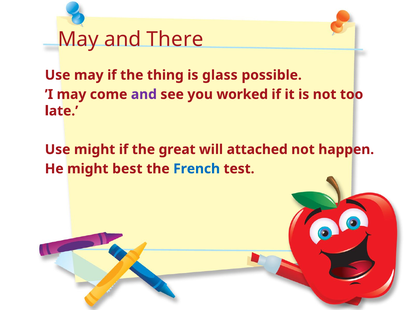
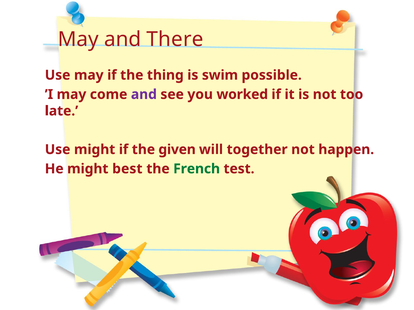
glass: glass -> swim (220, 75)
great: great -> given (177, 150)
attached: attached -> together (257, 150)
French colour: blue -> green (197, 169)
